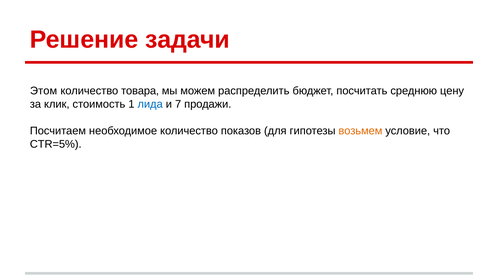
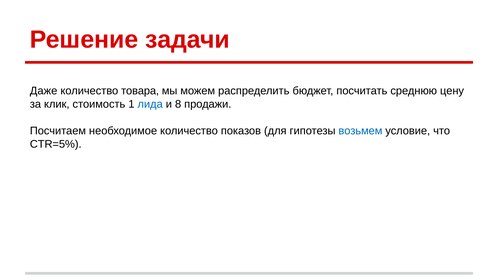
Этом: Этом -> Даже (44, 91)
7: 7 -> 8 (178, 104)
возьмем colour: orange -> blue (360, 131)
